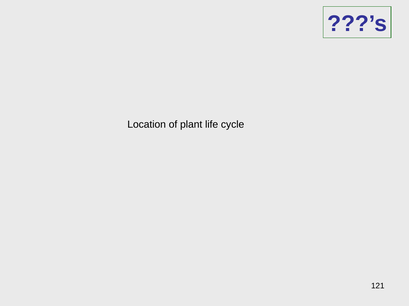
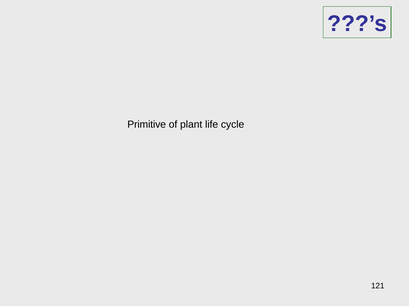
Location: Location -> Primitive (147, 125)
